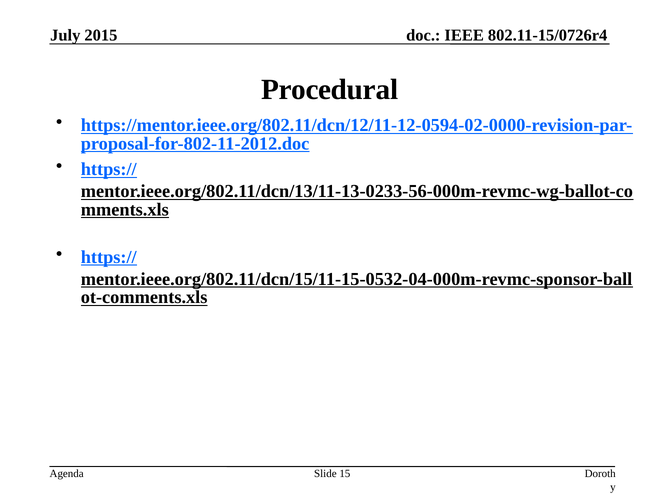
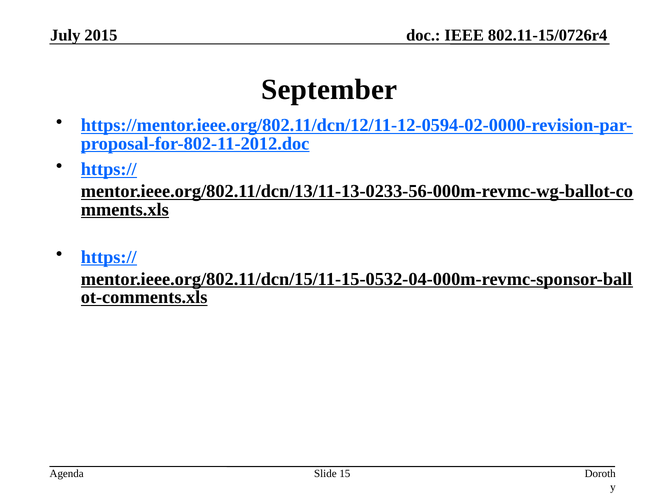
Procedural: Procedural -> September (329, 90)
